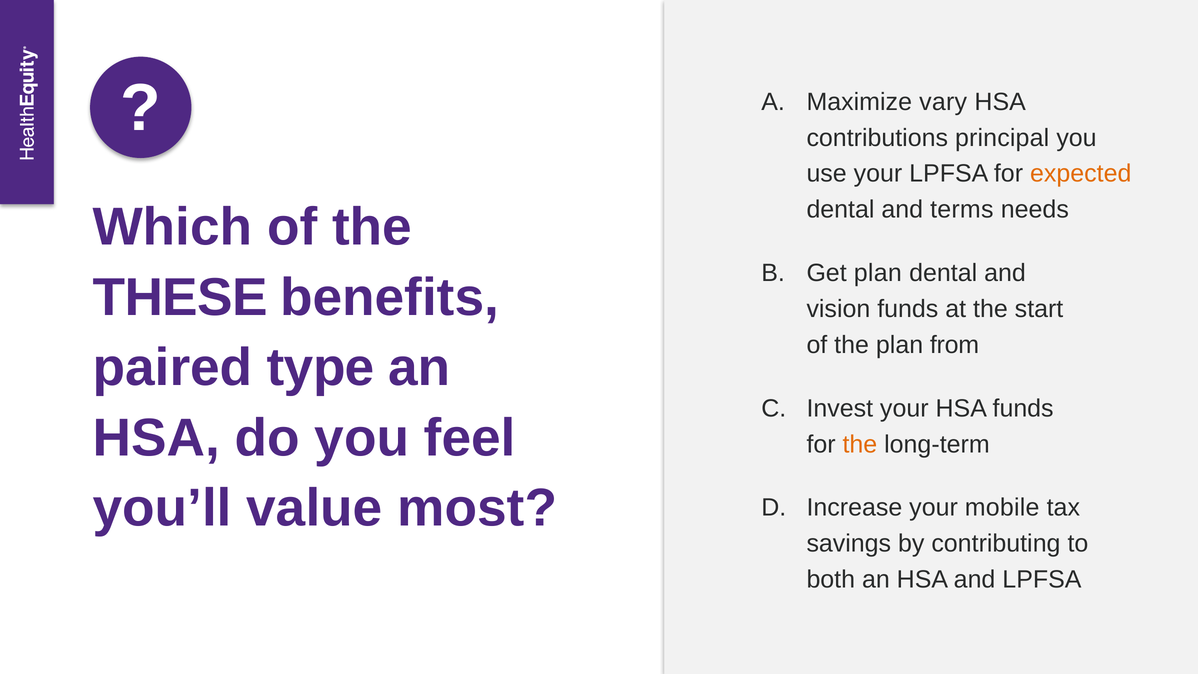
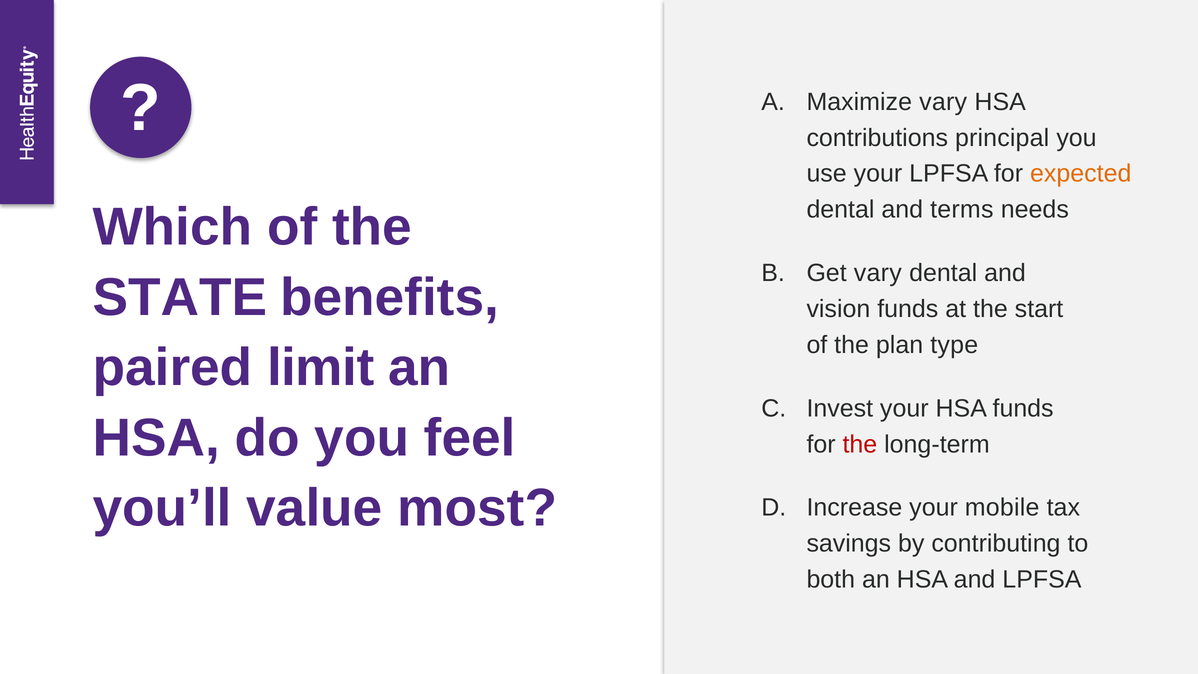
Get plan: plan -> vary (878, 273)
THESE: THESE -> STATE (180, 297)
from: from -> type (954, 345)
type: type -> limit (321, 368)
the colour: orange -> red (860, 444)
